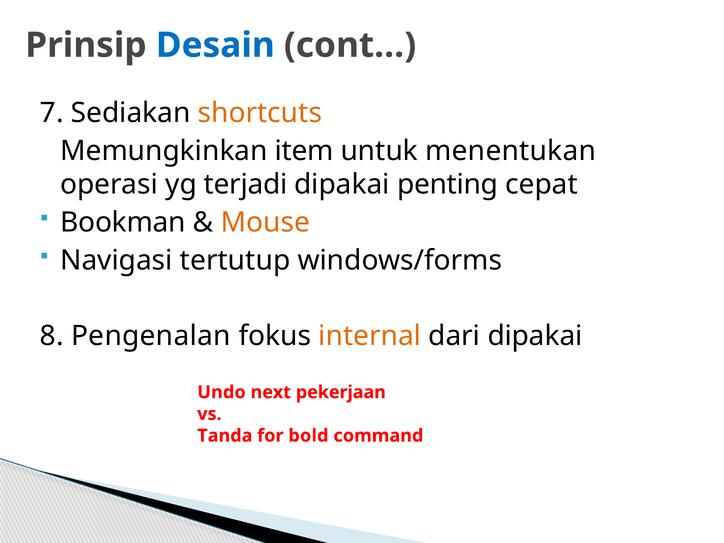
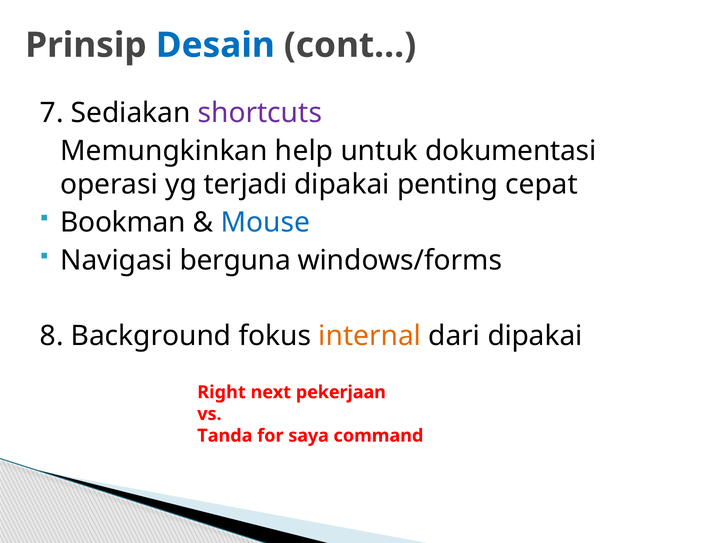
shortcuts colour: orange -> purple (260, 113)
item: item -> help (304, 151)
menentukan: menentukan -> dokumentasi (511, 151)
Mouse colour: orange -> blue (265, 222)
tertutup: tertutup -> berguna (235, 260)
Pengenalan: Pengenalan -> Background (151, 336)
Undo: Undo -> Right (222, 392)
bold: bold -> saya (309, 436)
